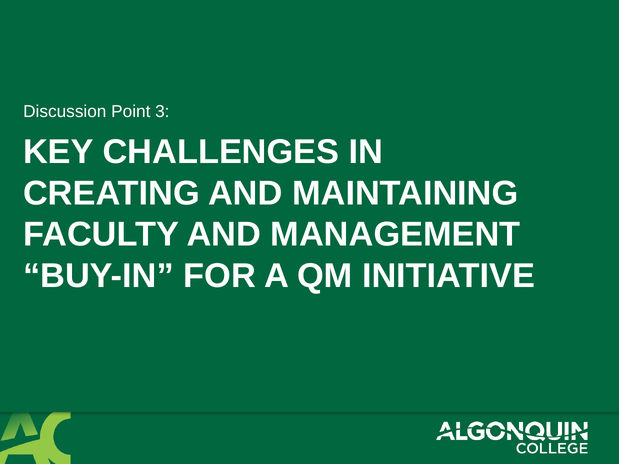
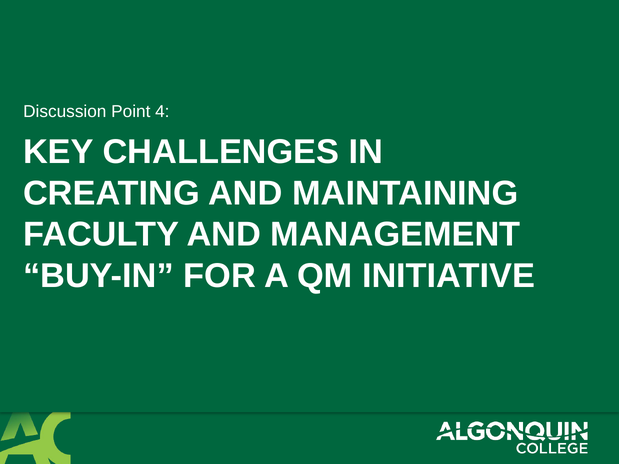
3: 3 -> 4 (162, 112)
